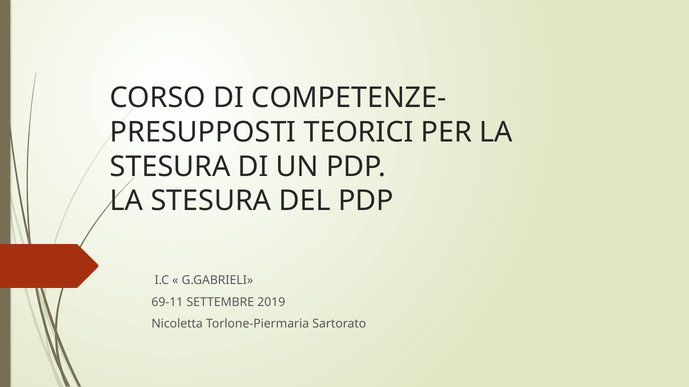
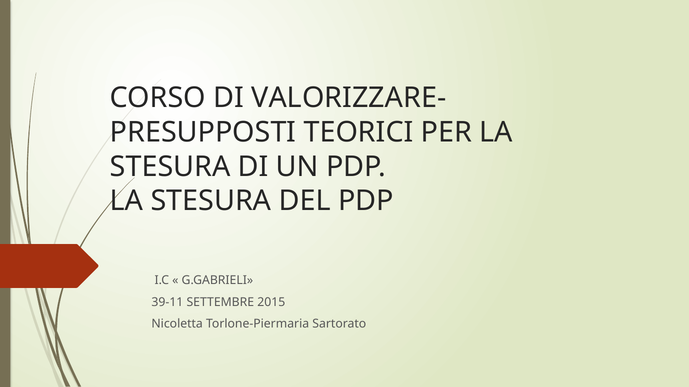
COMPETENZE-: COMPETENZE- -> VALORIZZARE- (349, 98)
69-11: 69-11 -> 39-11 (167, 303)
2019: 2019 -> 2015 (271, 303)
